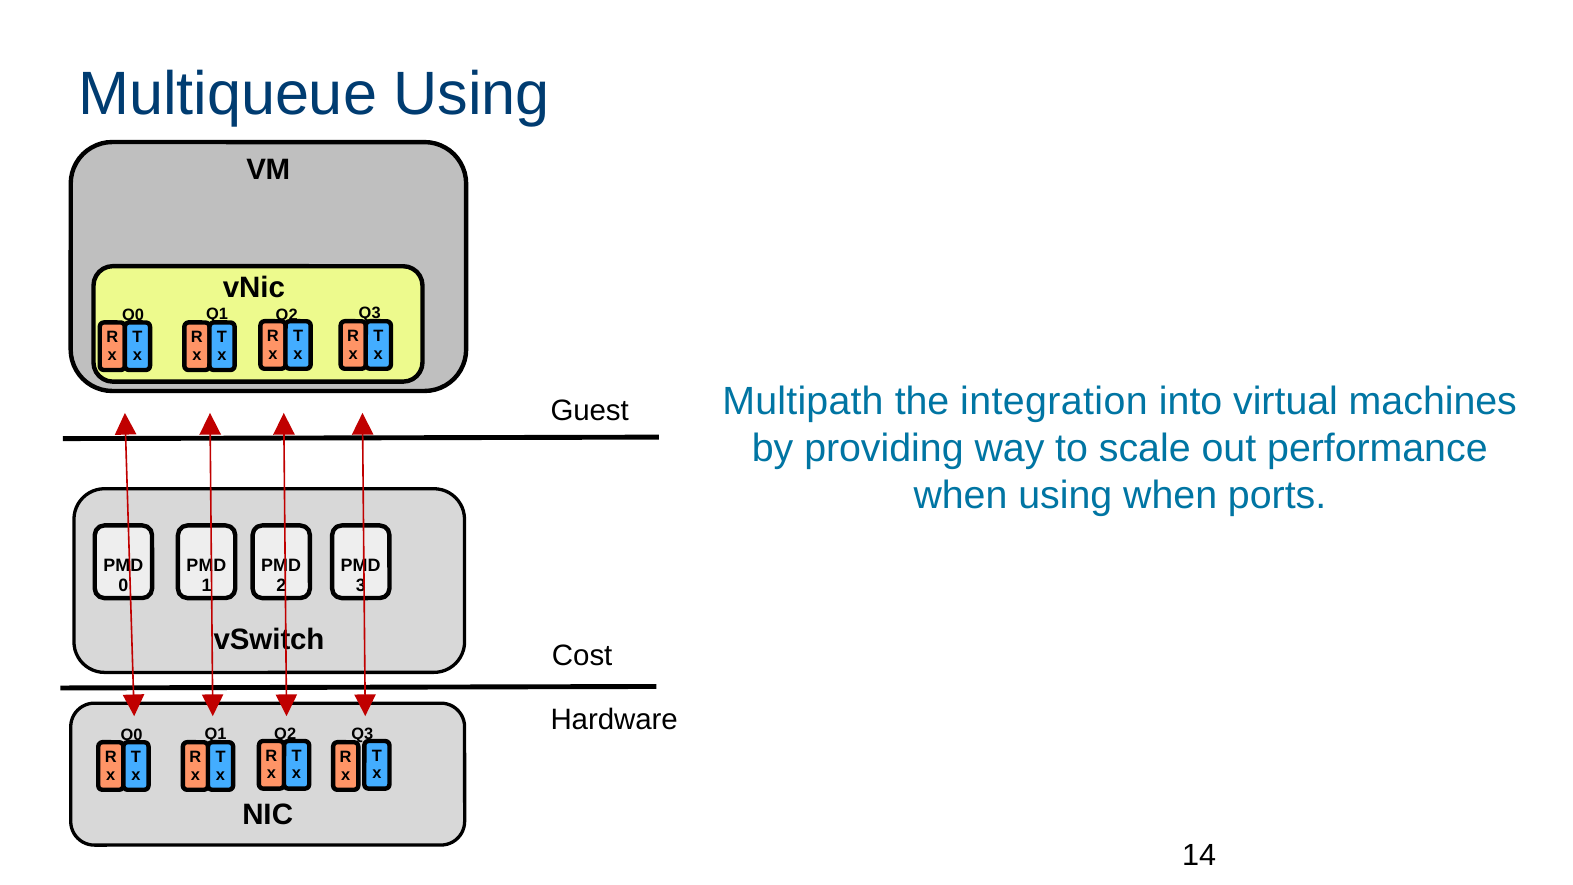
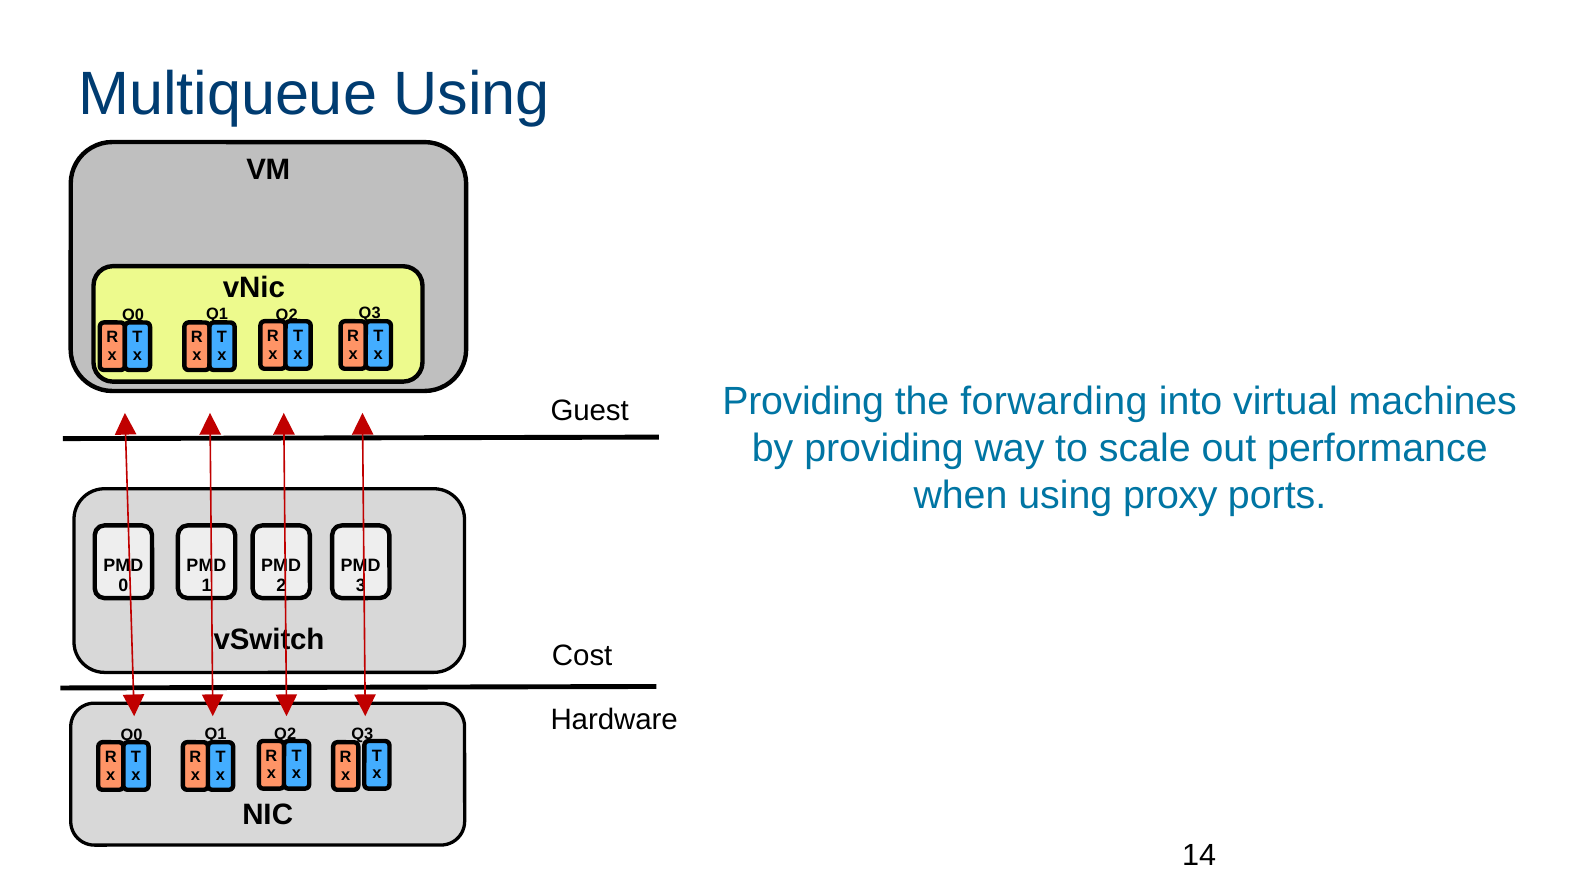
Multipath: Multipath -> Providing (803, 401)
integration: integration -> forwarding (1054, 401)
using when: when -> proxy (1170, 496)
